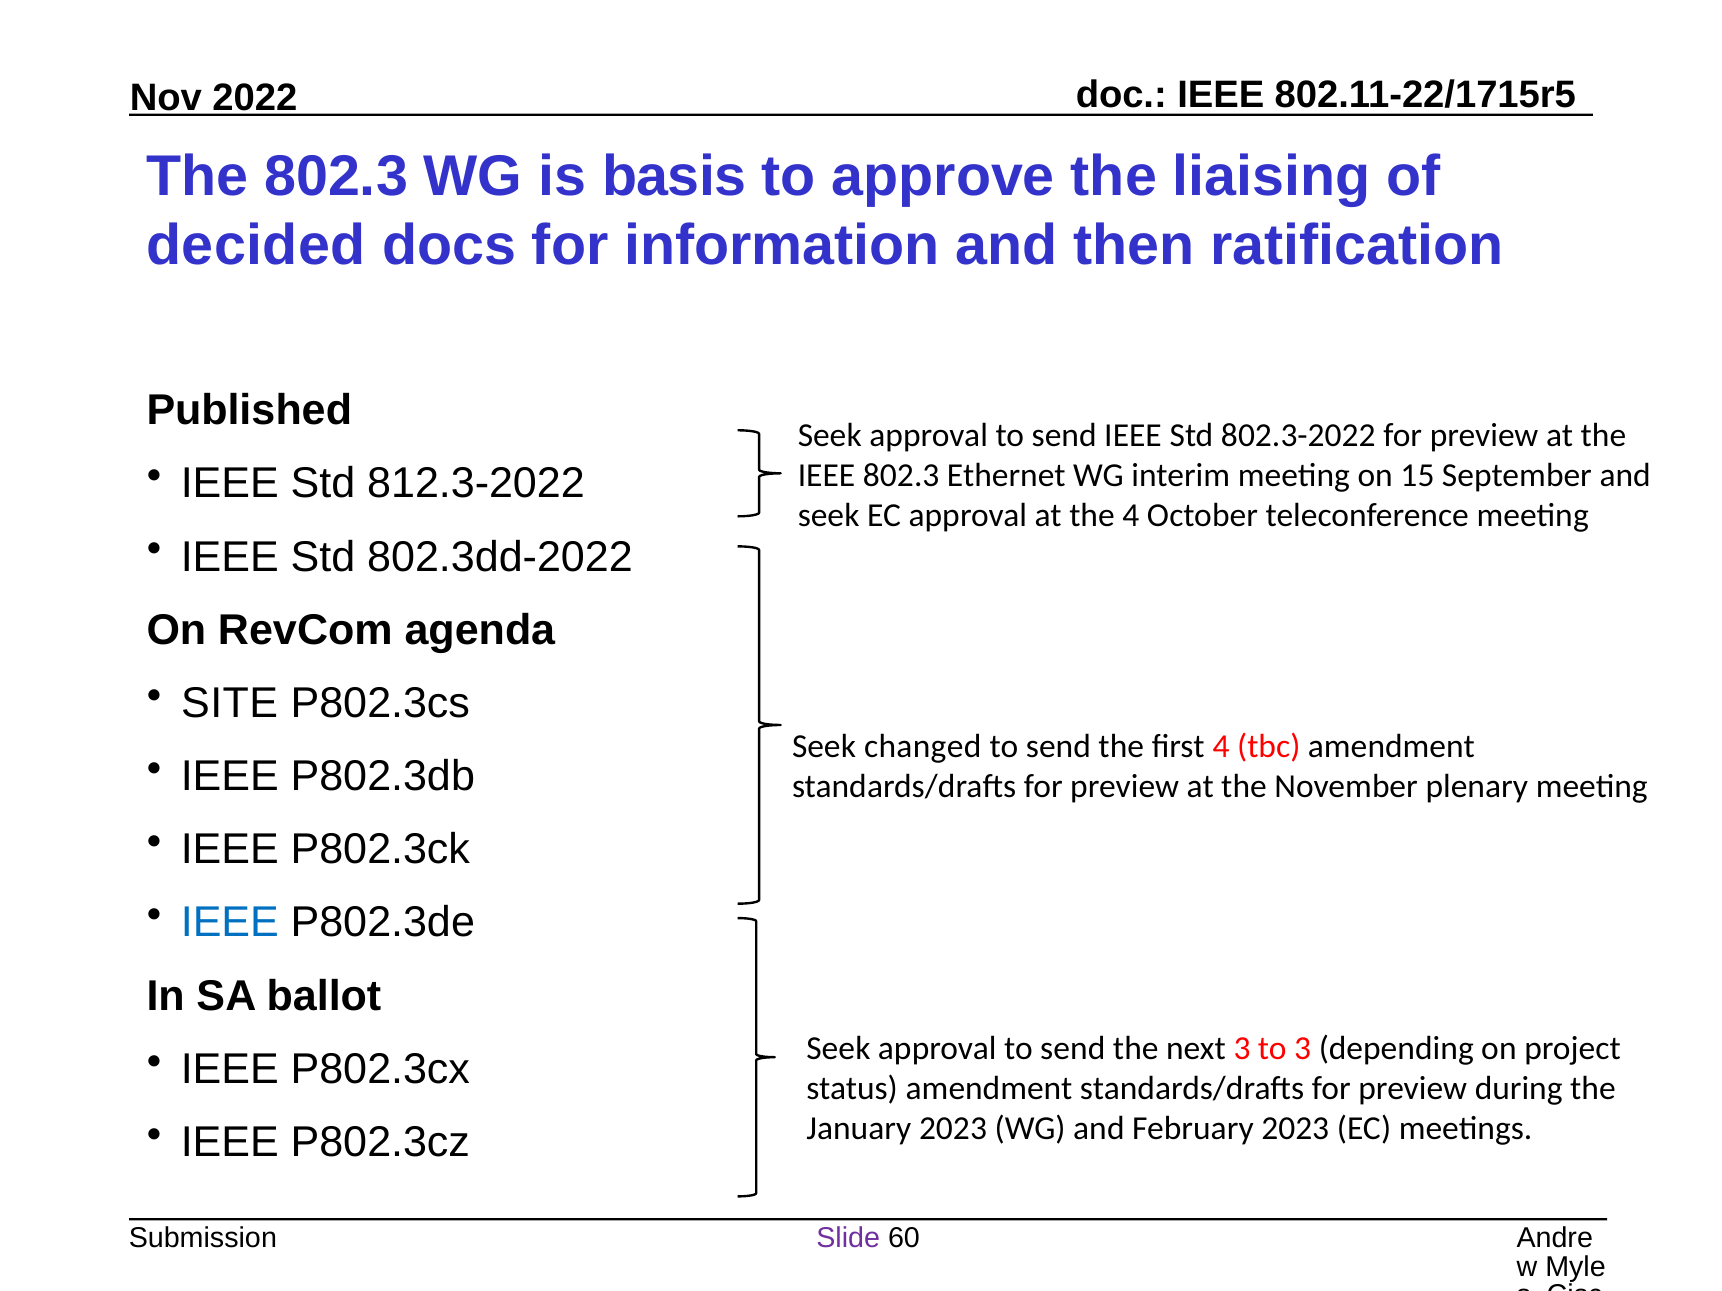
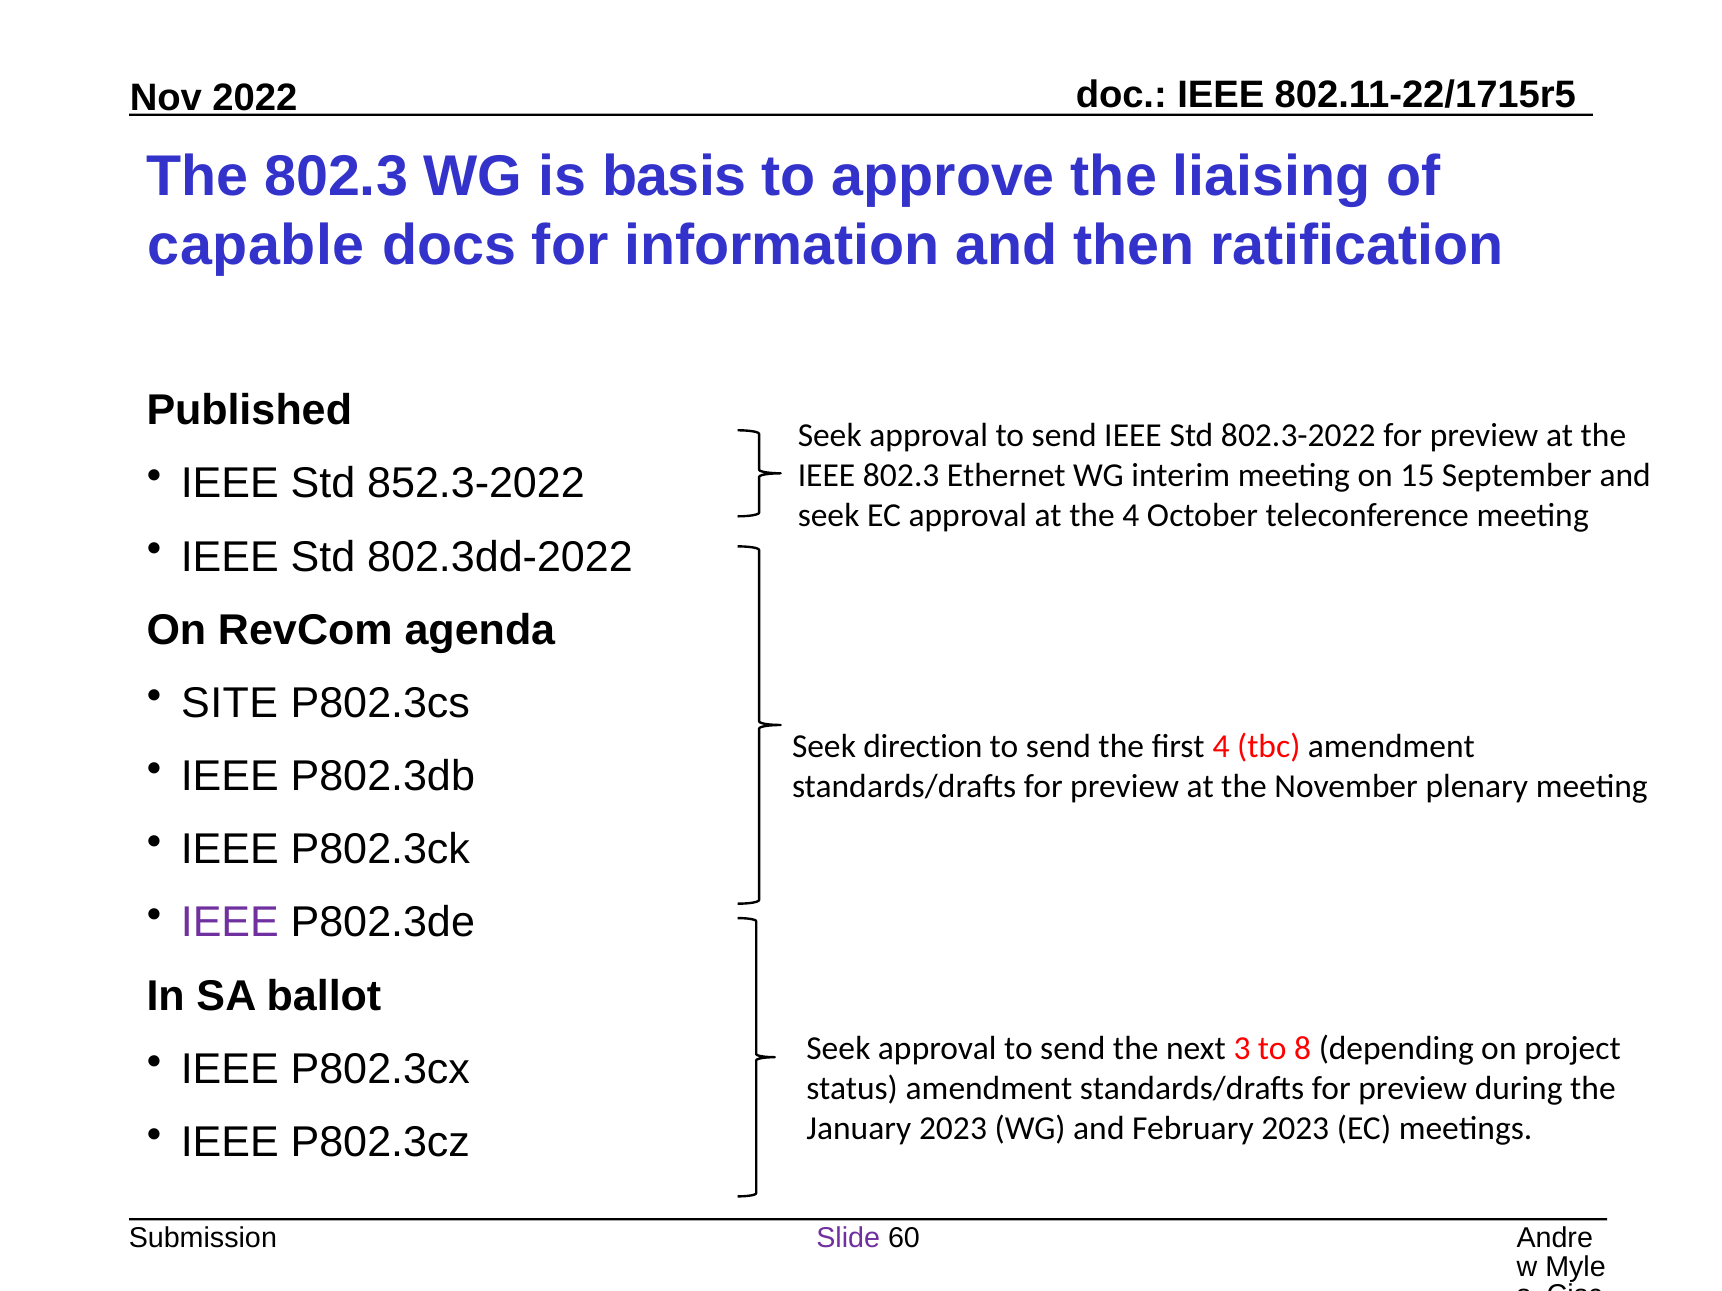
decided: decided -> capable (256, 245)
812.3-2022: 812.3-2022 -> 852.3-2022 (476, 484)
changed: changed -> direction (923, 746)
IEEE colour: blue -> purple (230, 923)
to 3: 3 -> 8 (1303, 1048)
